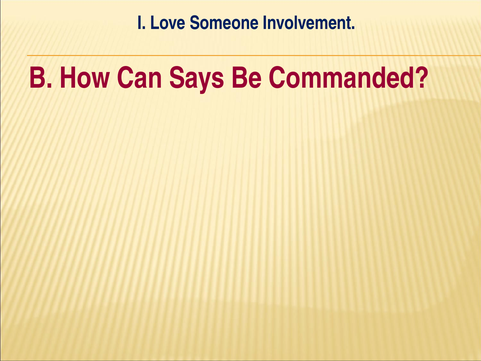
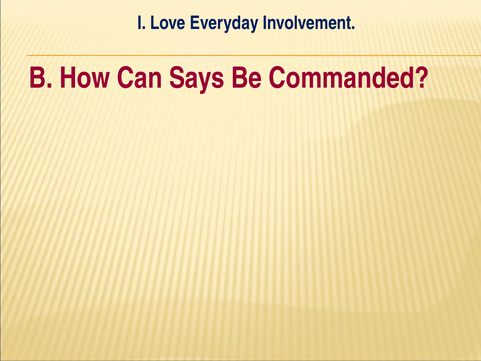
Someone: Someone -> Everyday (224, 23)
